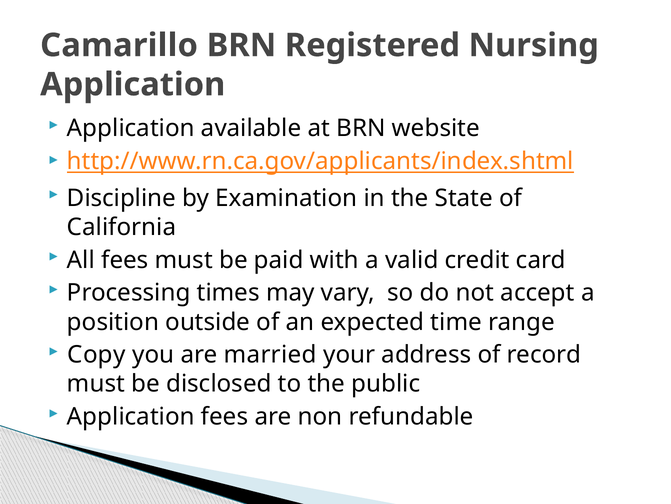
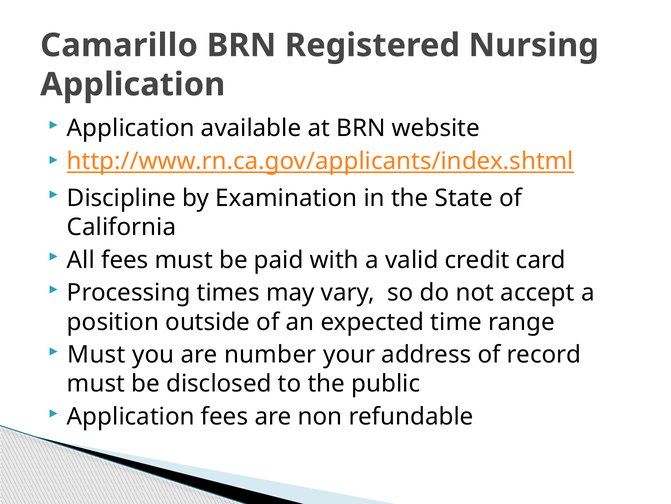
Copy: Copy -> Must (96, 354)
married: married -> number (270, 354)
